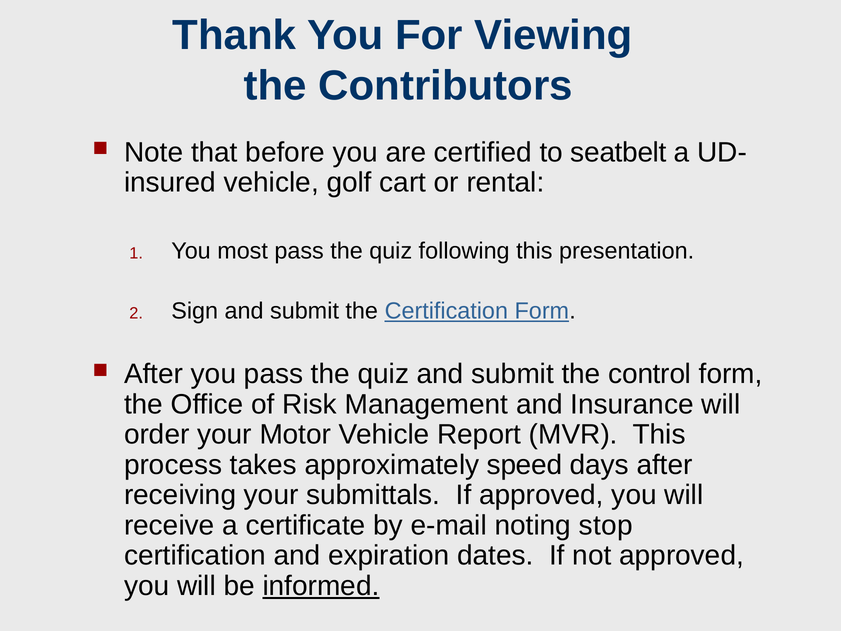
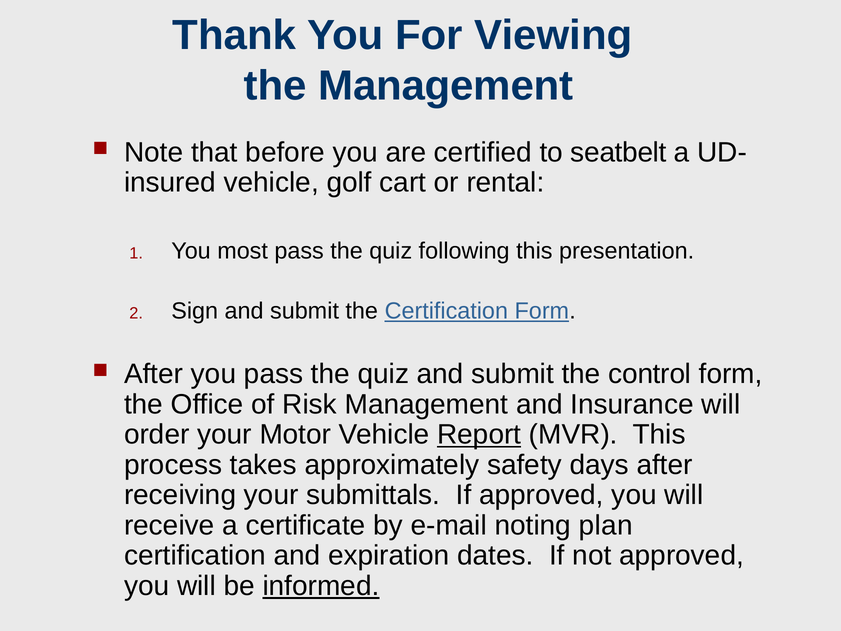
the Contributors: Contributors -> Management (446, 86)
Report underline: none -> present (479, 434)
speed: speed -> safety (524, 465)
stop: stop -> plan (606, 525)
